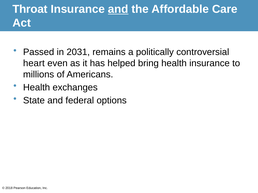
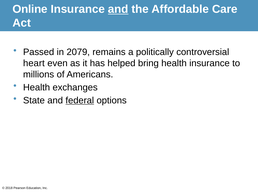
Throat: Throat -> Online (30, 9)
2031: 2031 -> 2079 (78, 52)
federal underline: none -> present (80, 101)
